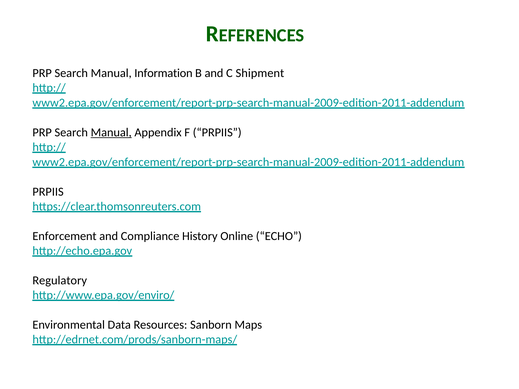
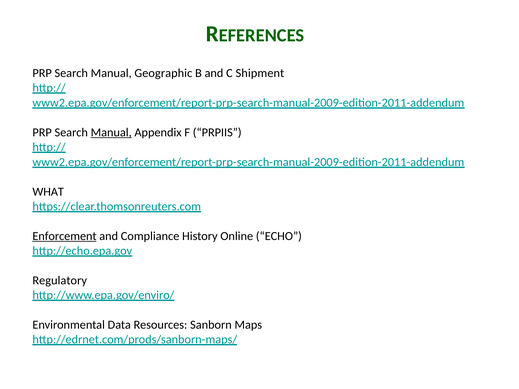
Information: Information -> Geographic (163, 73)
PRPIIS: PRPIIS -> WHAT (48, 192)
Enforcement underline: none -> present (64, 236)
